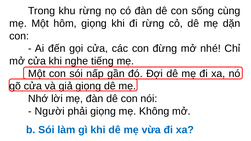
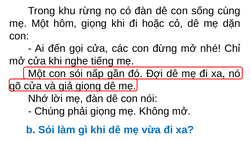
đi rừng: rừng -> hoặc (153, 24)
Người: Người -> Chúng (50, 111)
